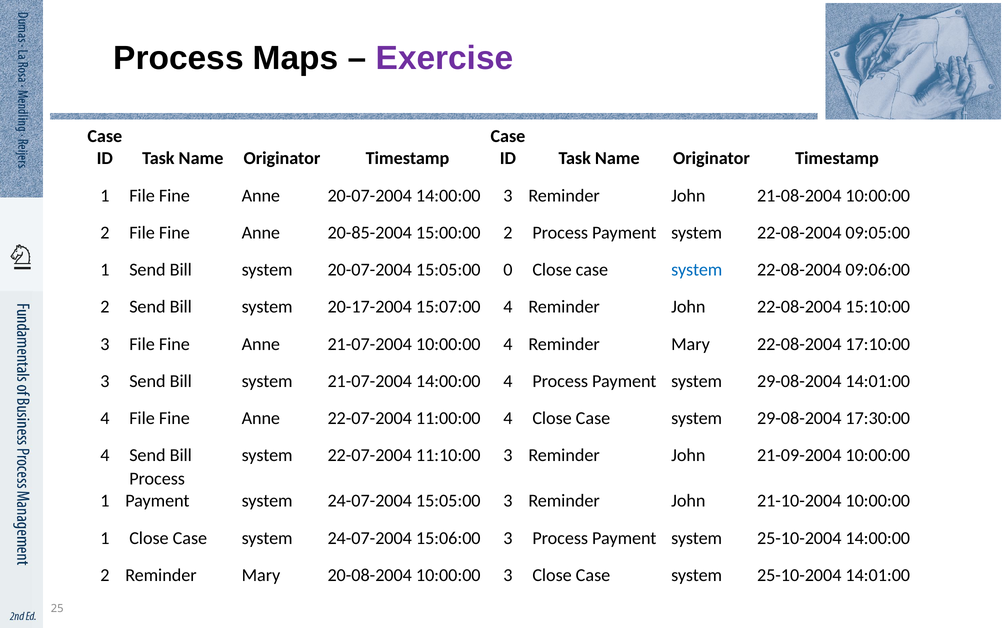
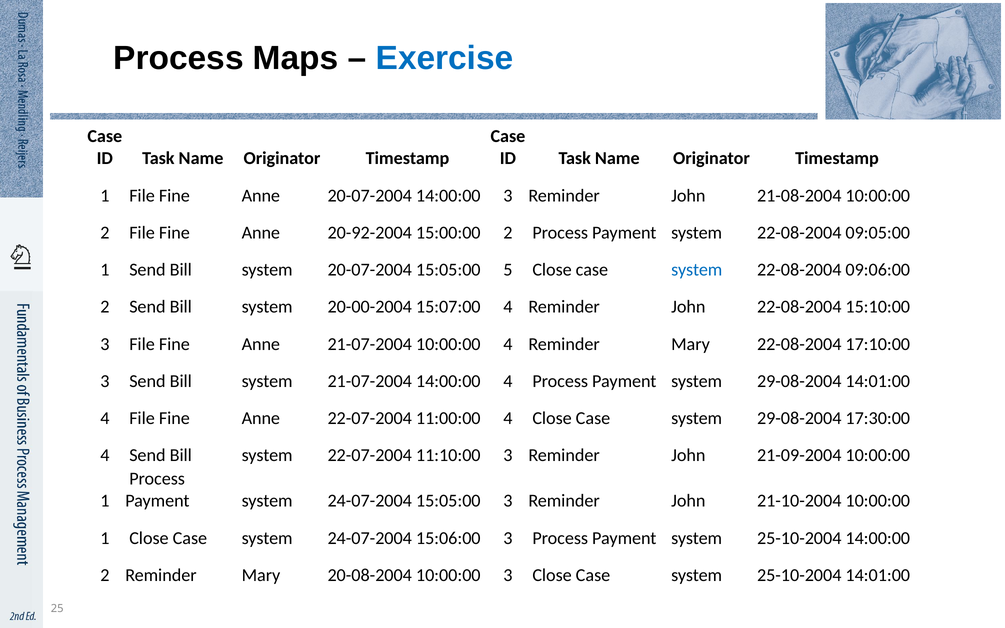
Exercise colour: purple -> blue (445, 58)
20-85-2004: 20-85-2004 -> 20-92-2004 (370, 233)
0: 0 -> 5 (508, 270)
20-17-2004: 20-17-2004 -> 20-00-2004 (370, 307)
